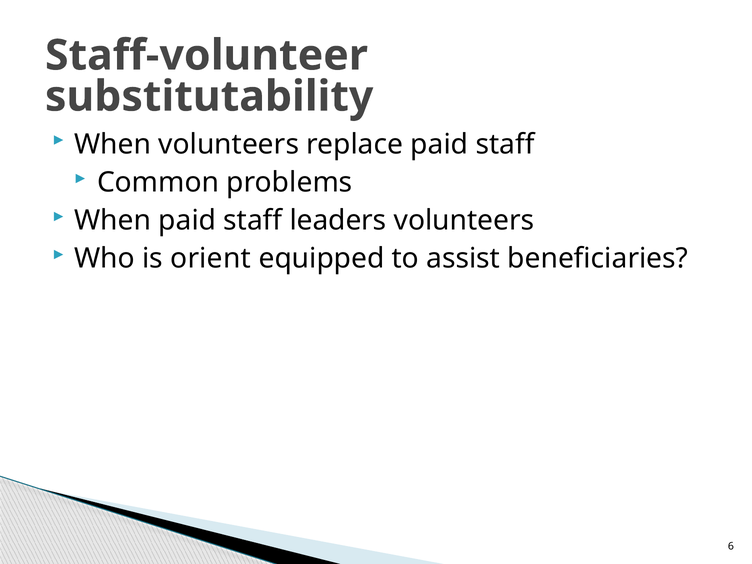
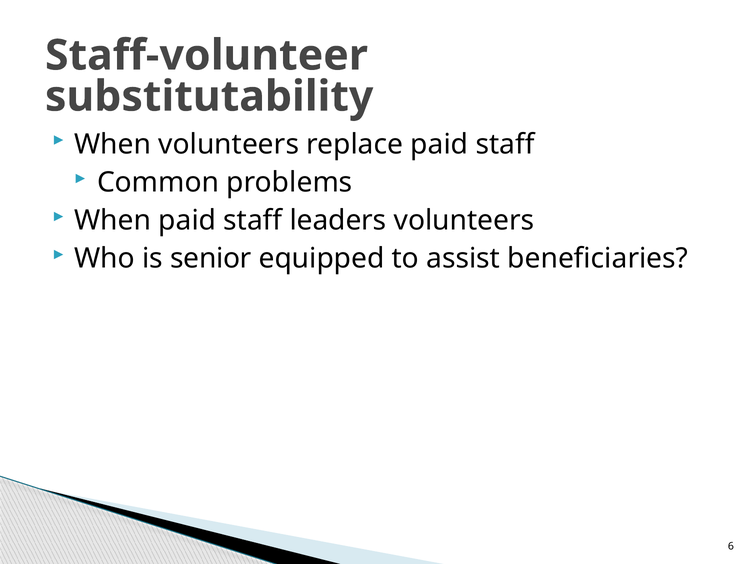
orient: orient -> senior (211, 259)
